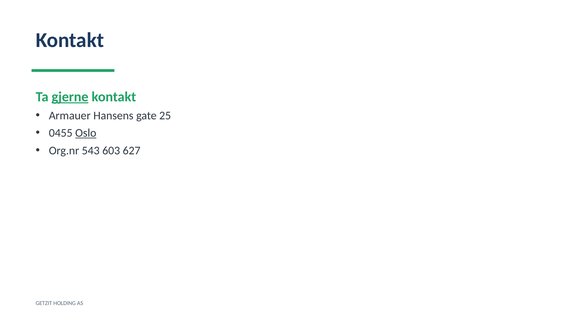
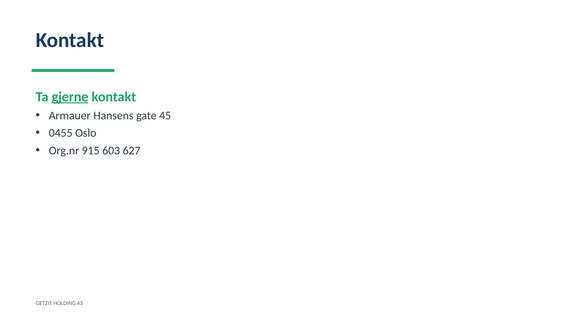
25: 25 -> 45 (165, 115)
Oslo underline: present -> none (86, 133)
543: 543 -> 915 (91, 150)
